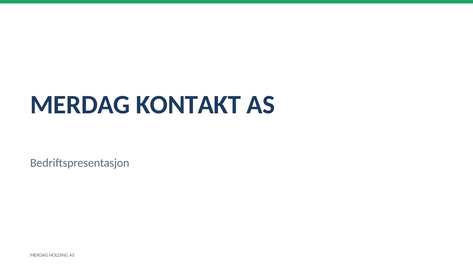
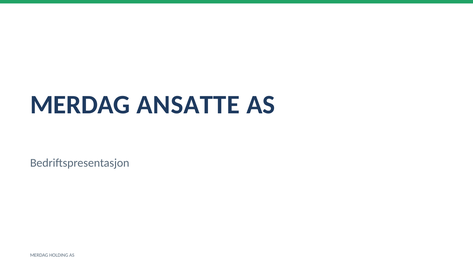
KONTAKT: KONTAKT -> ANSATTE (188, 105)
